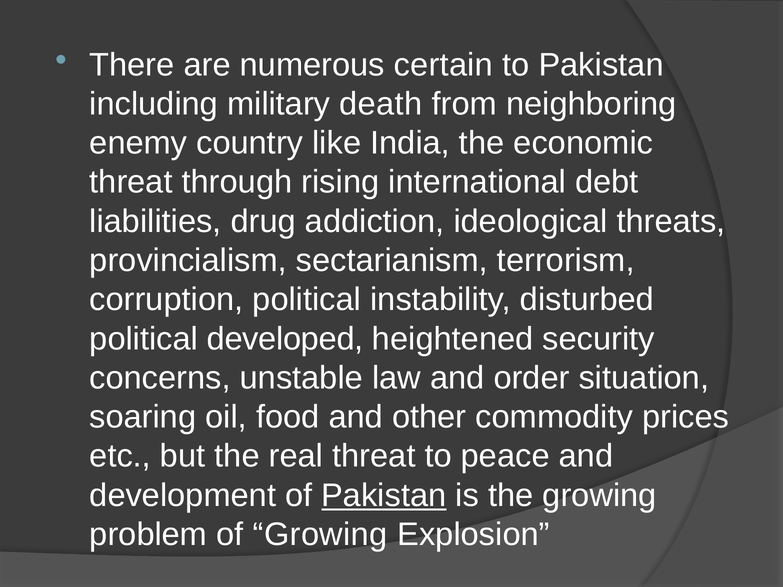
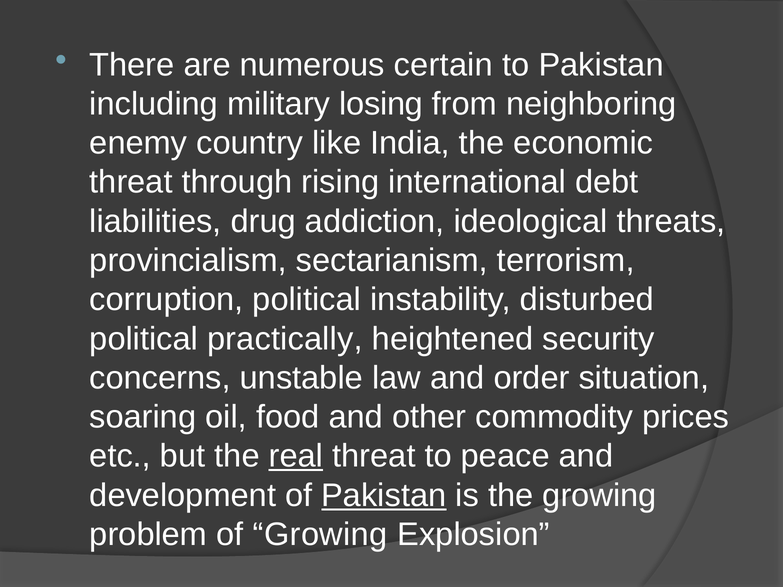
death: death -> losing (381, 104)
developed: developed -> practically (285, 339)
real underline: none -> present (296, 456)
